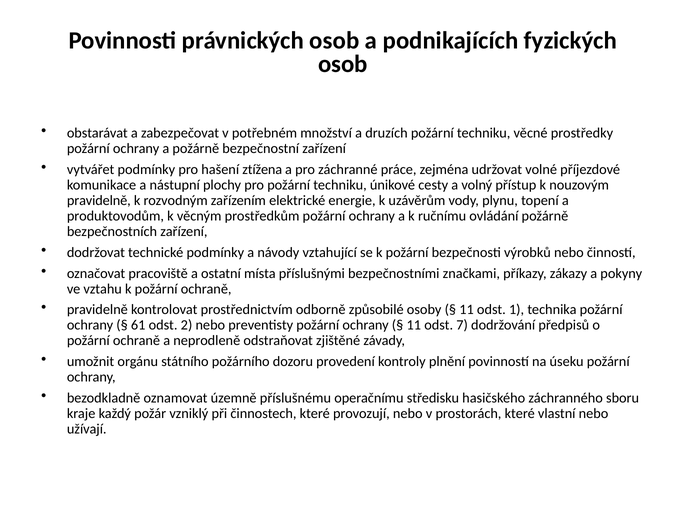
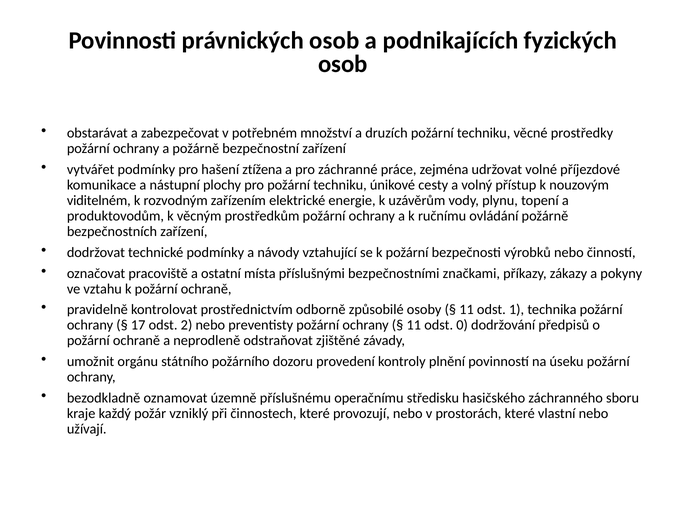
pravidelně: pravidelně -> viditelném (99, 200)
61: 61 -> 17 (138, 325)
7: 7 -> 0 (462, 325)
